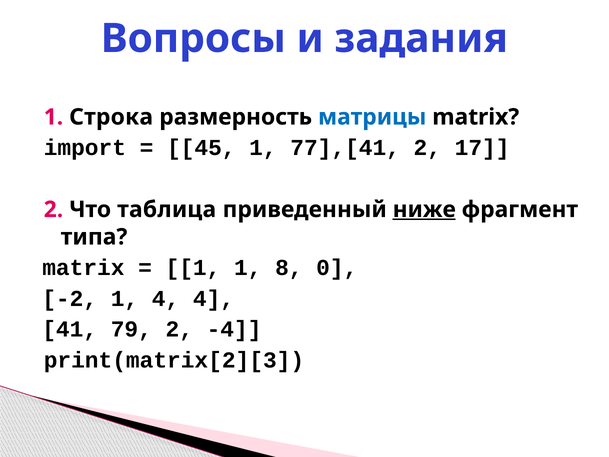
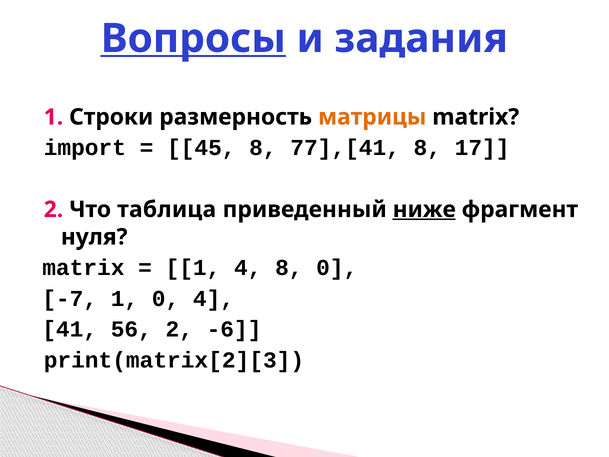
Вопросы underline: none -> present (193, 39)
Строка: Строка -> Строки (111, 117)
матрицы colour: blue -> orange (372, 117)
45 1: 1 -> 8 (263, 148)
77],[41 2: 2 -> 8 (427, 148)
типа: типа -> нуля (94, 237)
1 1: 1 -> 4 (248, 268)
-2: -2 -> -7 (70, 298)
1 4: 4 -> 0 (166, 298)
79: 79 -> 56 (131, 329)
-4: -4 -> -6 (234, 329)
